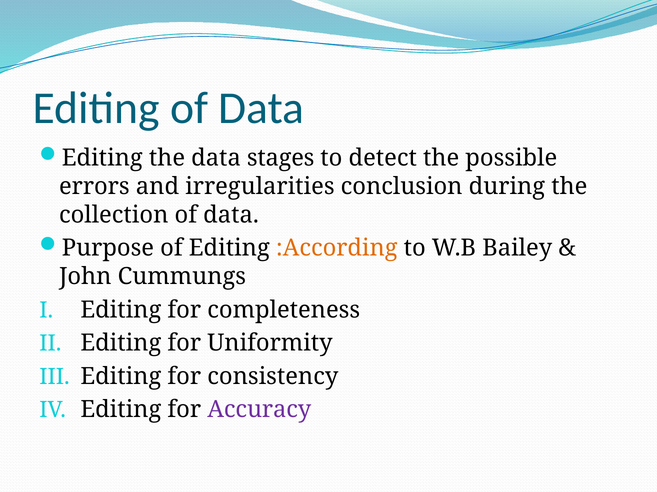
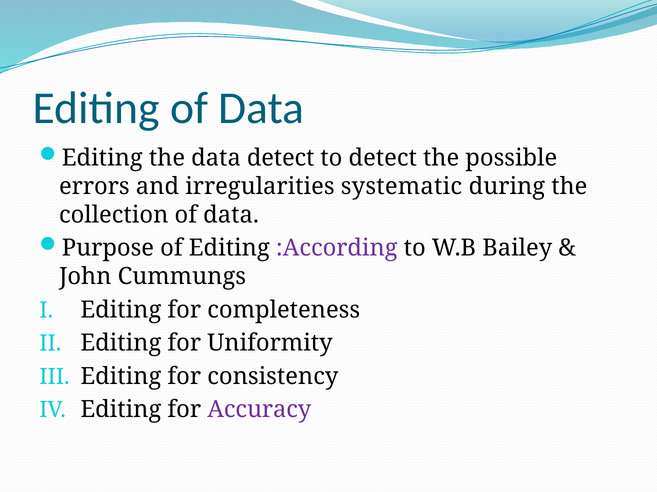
data stages: stages -> detect (281, 158)
conclusion: conclusion -> systematic (401, 187)
:According colour: orange -> purple (337, 249)
